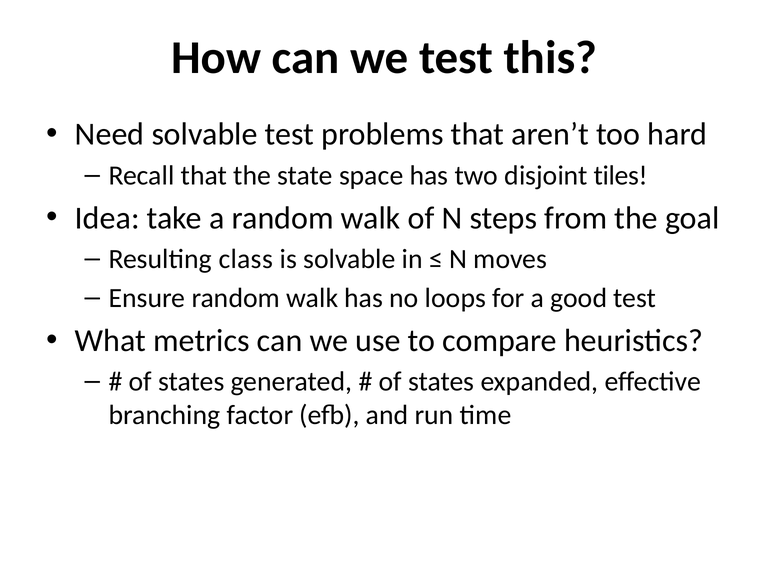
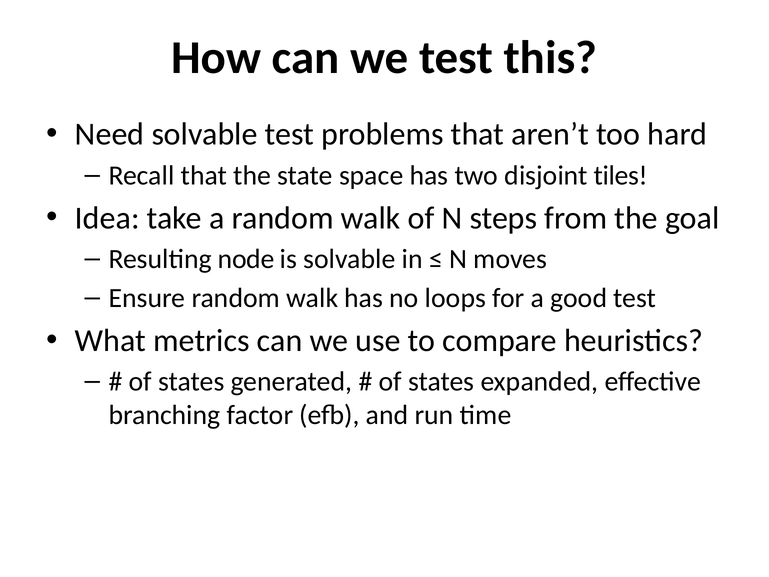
class: class -> node (246, 259)
